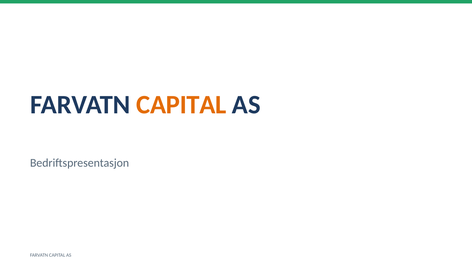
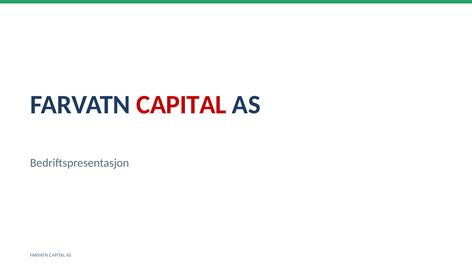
CAPITAL colour: orange -> red (181, 105)
